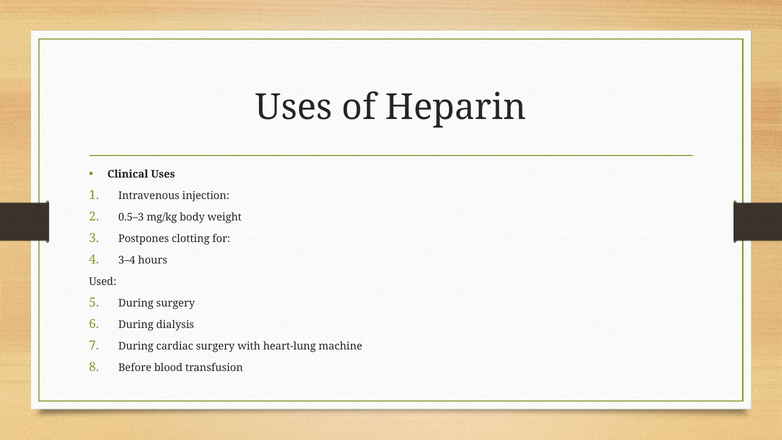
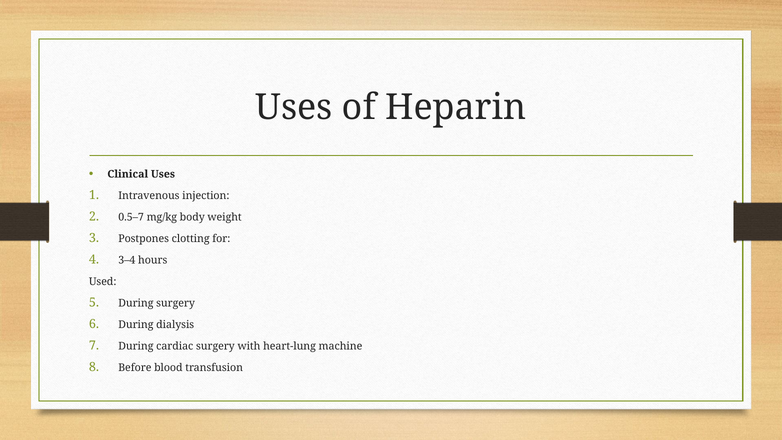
0.5–3: 0.5–3 -> 0.5–7 (131, 217)
